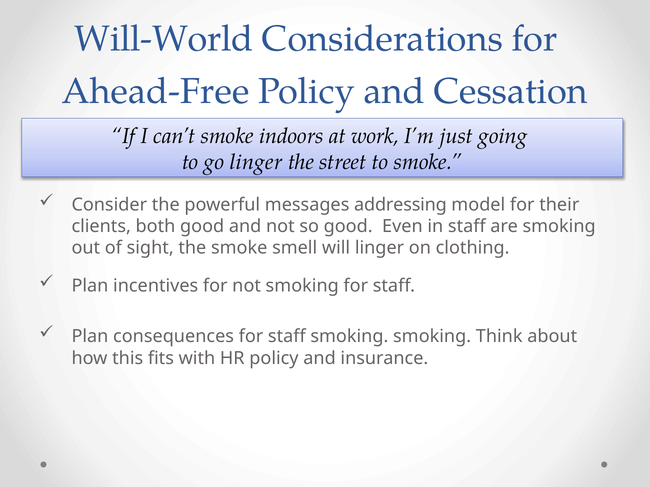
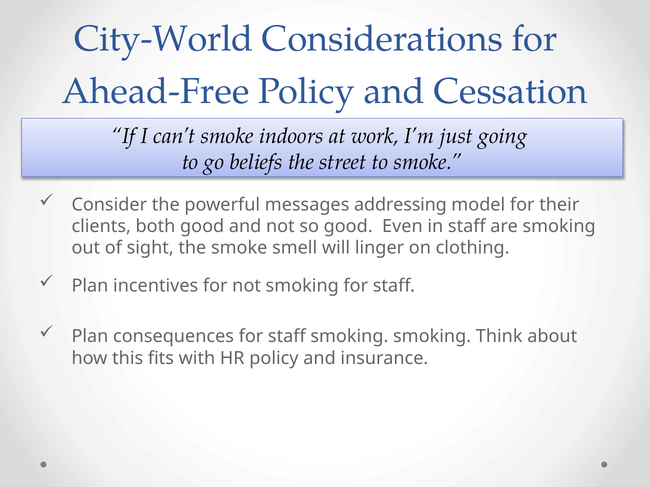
Will-World: Will-World -> City-World (164, 39)
go linger: linger -> beliefs (256, 162)
